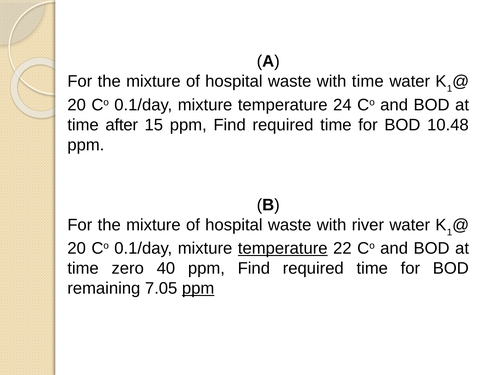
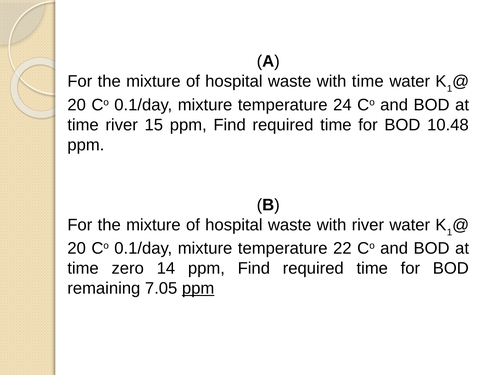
time after: after -> river (122, 125)
temperature underline: present -> none (283, 248)
40: 40 -> 14 (166, 268)
